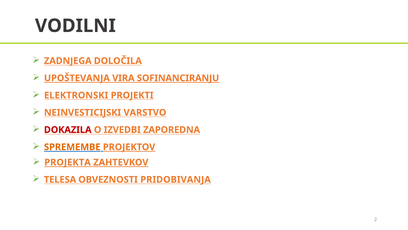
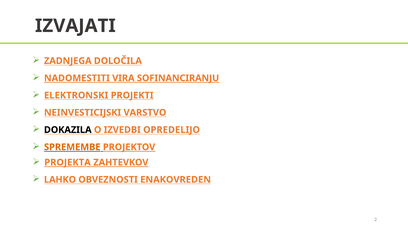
VODILNI: VODILNI -> IZVAJATI (75, 26)
UPOŠTEVANJA: UPOŠTEVANJA -> NADOMESTITI (77, 78)
DOKAZILA colour: red -> black (68, 130)
ZAPOREDNA: ZAPOREDNA -> OPREDELIJO (172, 130)
TELESA: TELESA -> LAHKO (60, 179)
PRIDOBIVANJA: PRIDOBIVANJA -> ENAKOVREDEN (176, 179)
